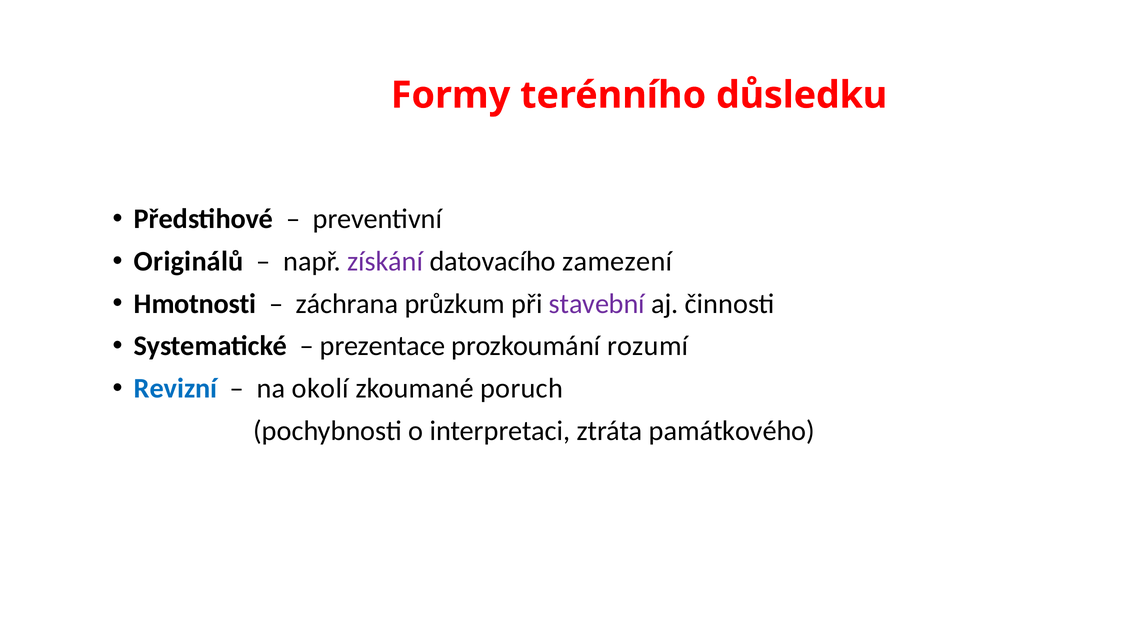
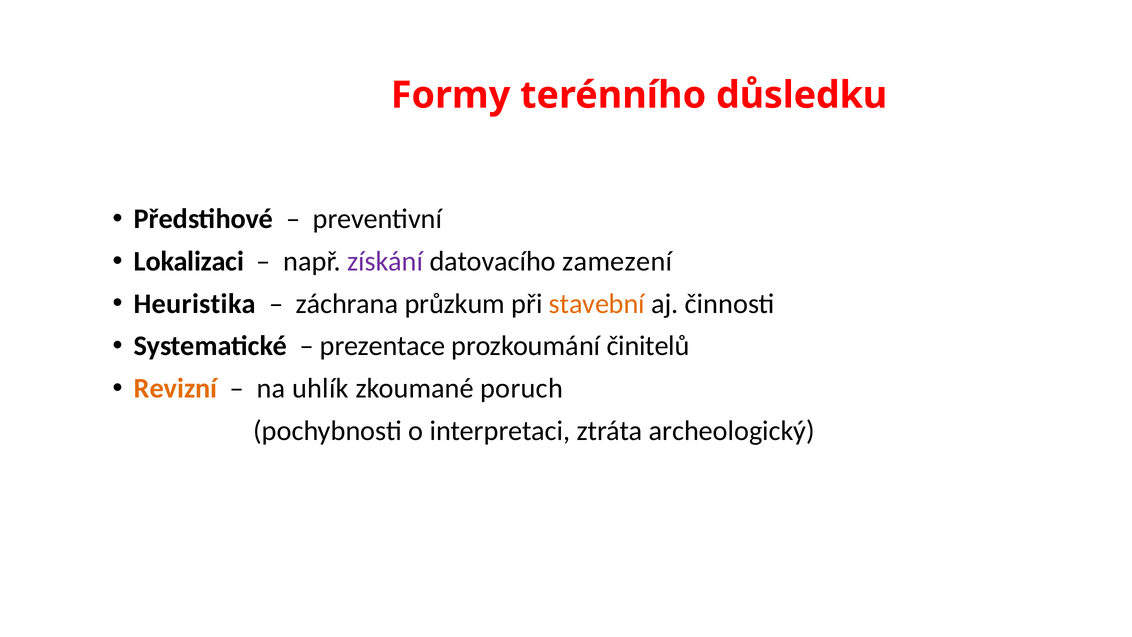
Originálů: Originálů -> Lokalizaci (189, 261)
Hmotnosti: Hmotnosti -> Heuristika (195, 304)
stavební colour: purple -> orange (597, 304)
rozumí: rozumí -> činitelů (648, 346)
Revizní colour: blue -> orange (176, 388)
okolí: okolí -> uhlík (320, 388)
památkového: památkového -> archeologický (732, 431)
